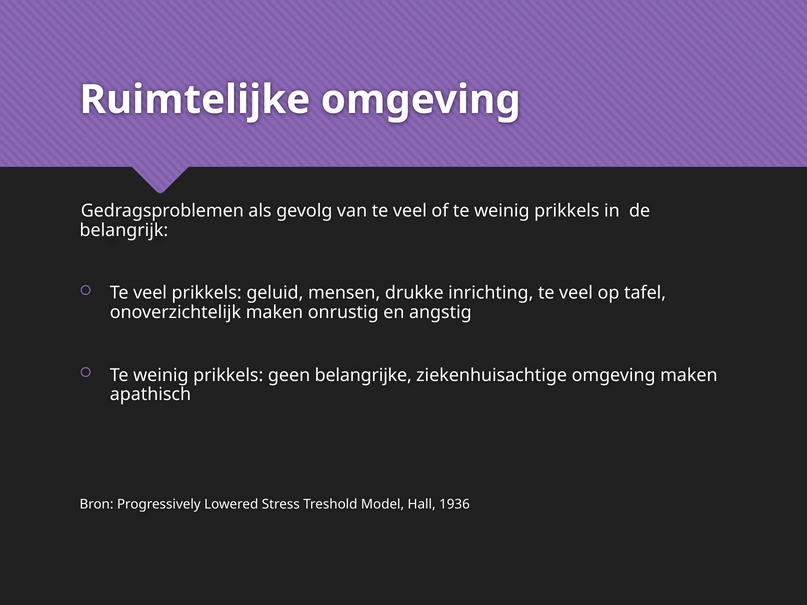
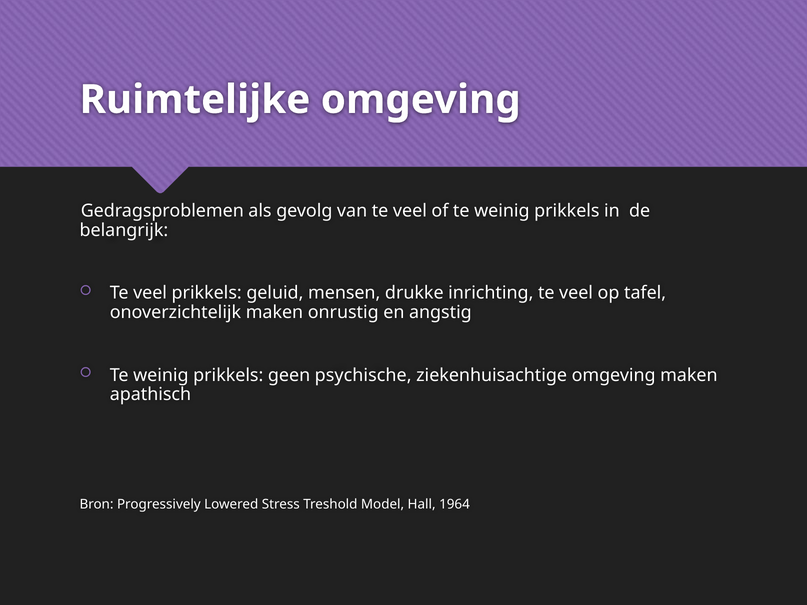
belangrijke: belangrijke -> psychische (363, 375)
1936: 1936 -> 1964 (455, 505)
